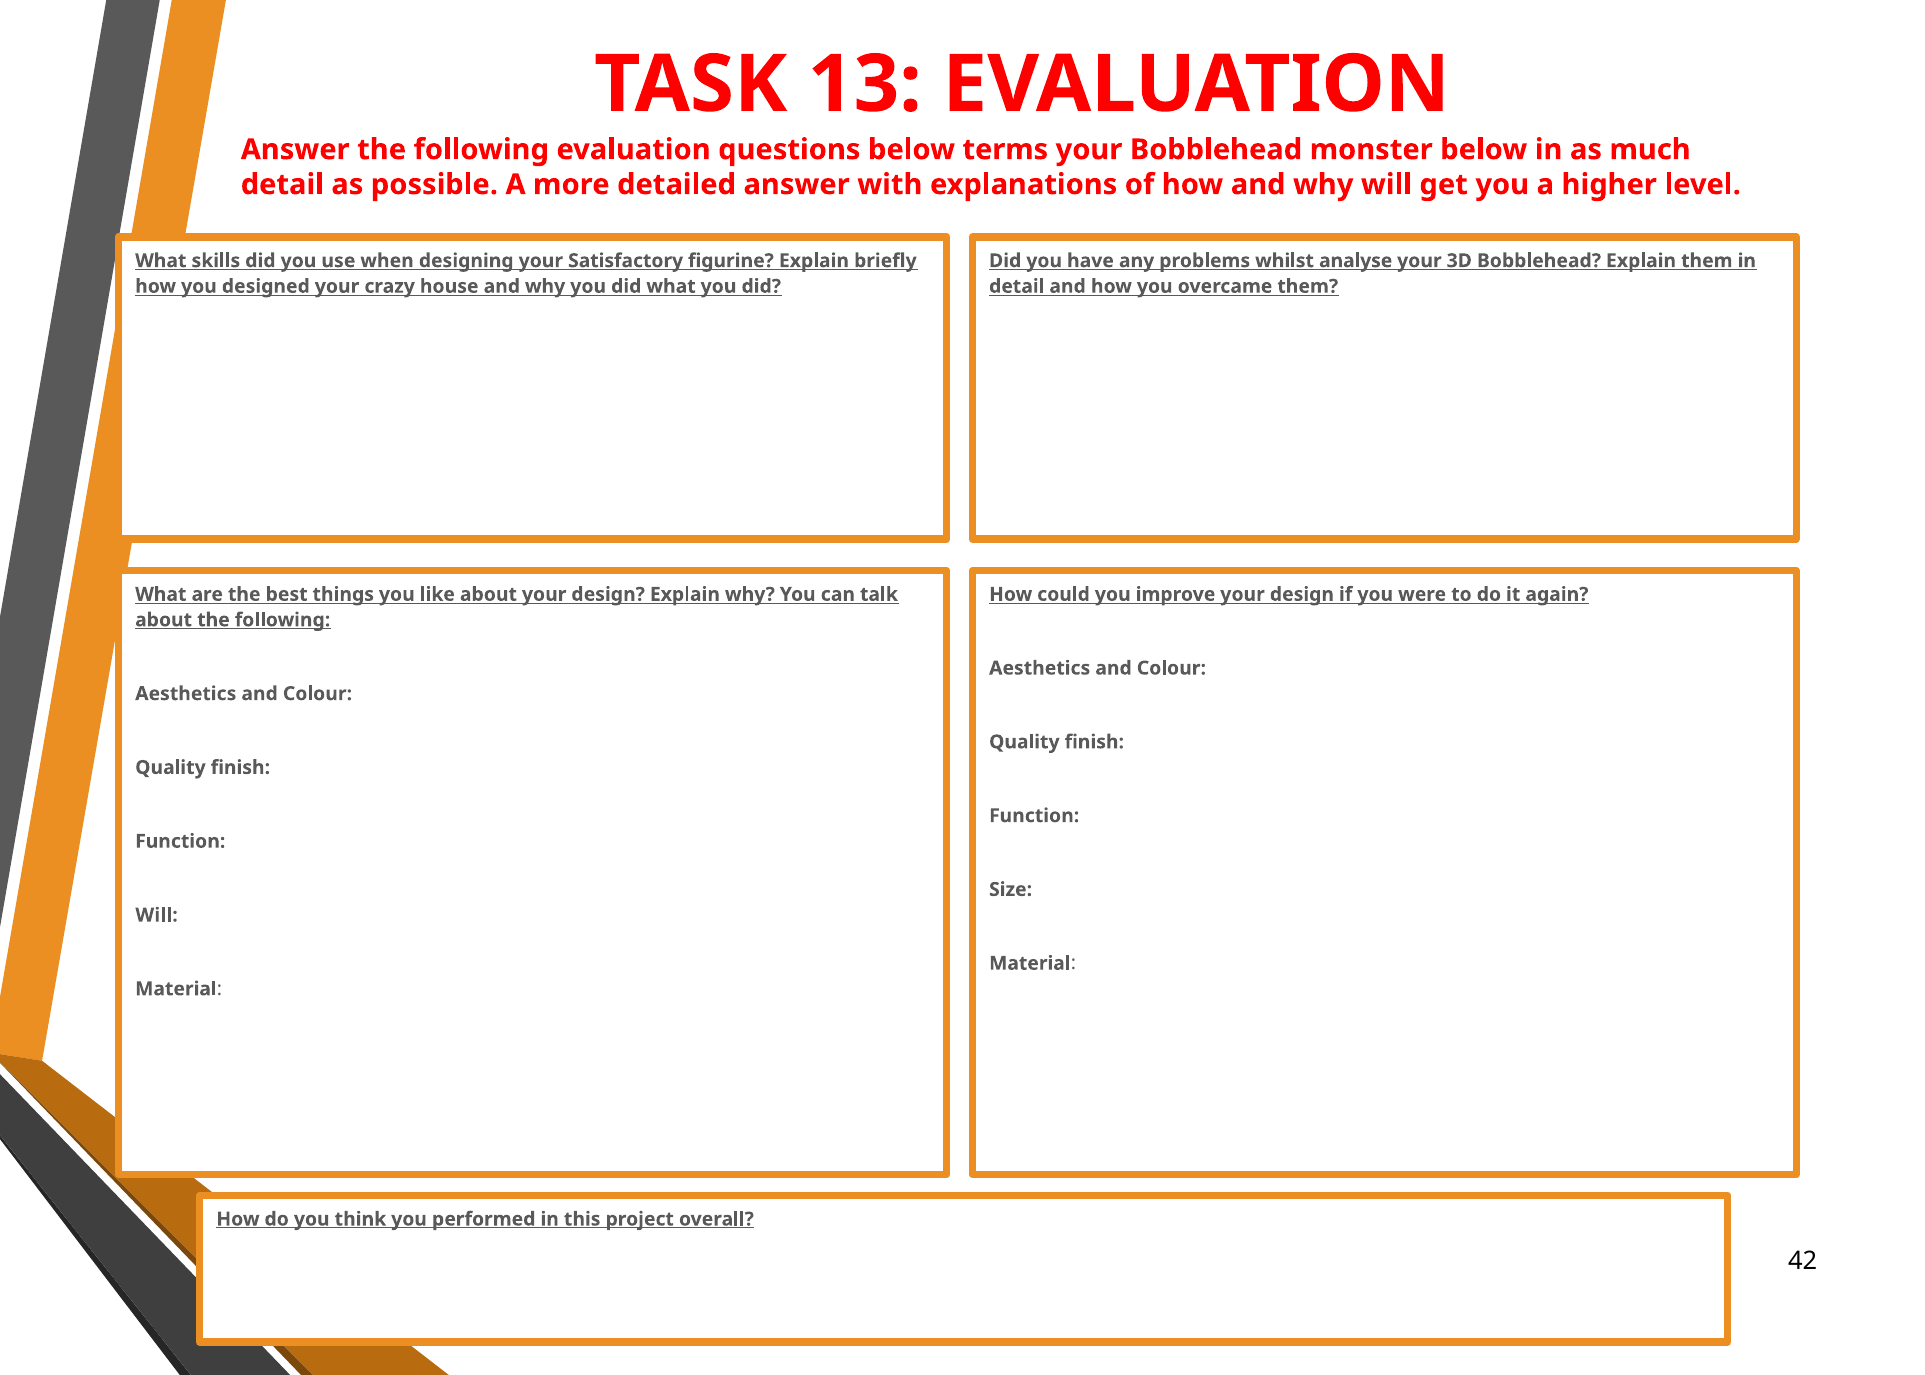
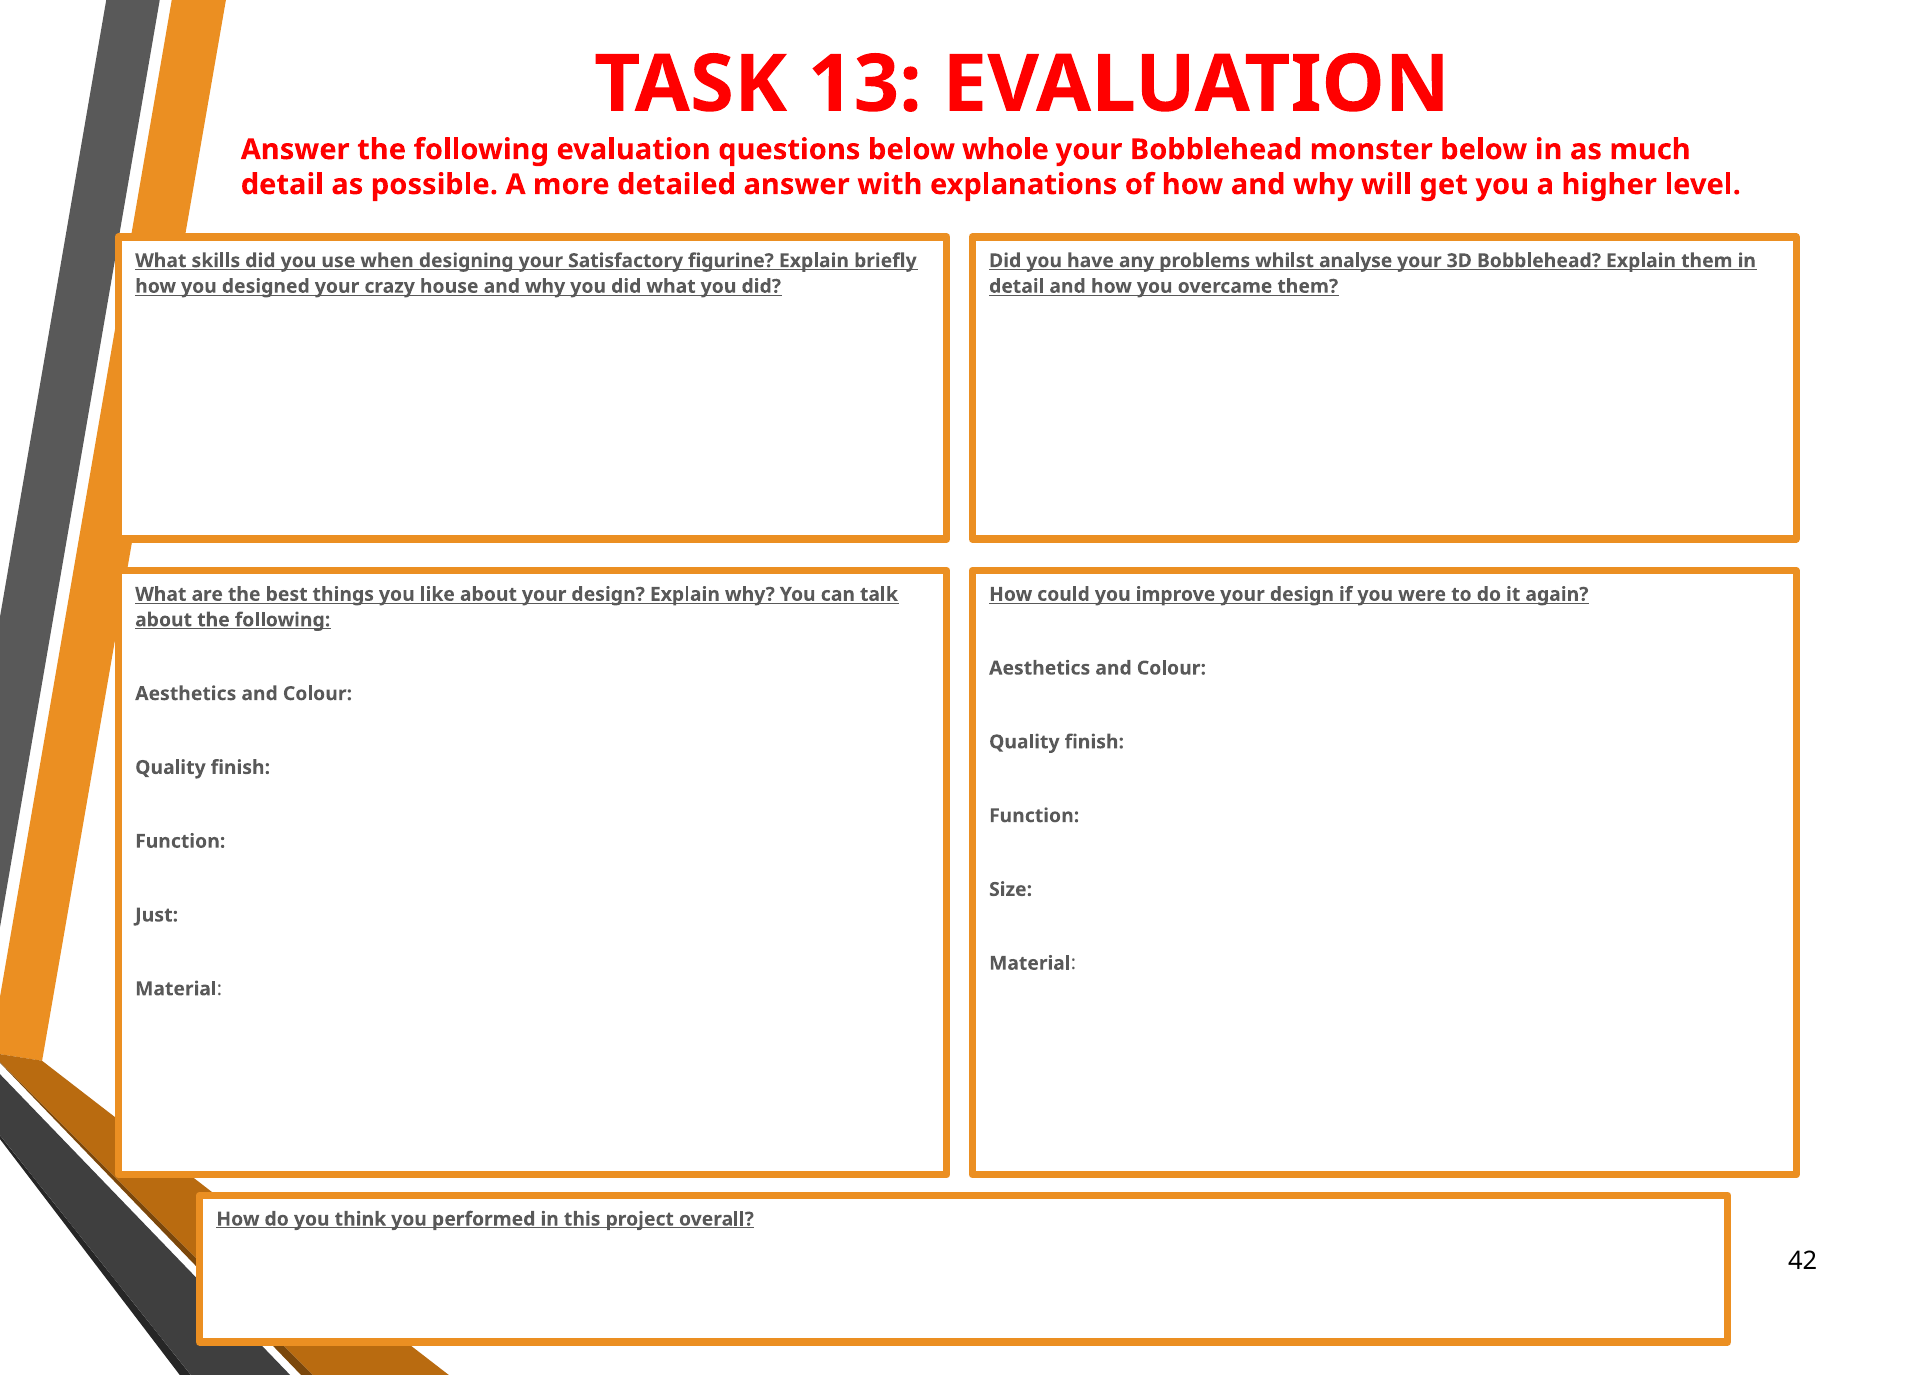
terms: terms -> whole (1005, 150)
Will: Will -> Just (157, 915)
